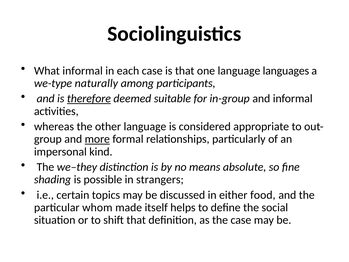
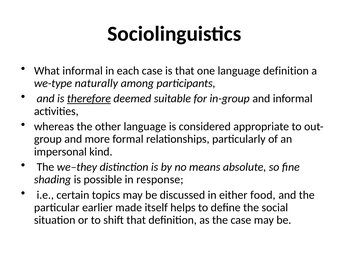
language languages: languages -> definition (286, 71)
more underline: present -> none (97, 139)
strangers: strangers -> response (160, 179)
whom: whom -> earlier (97, 207)
